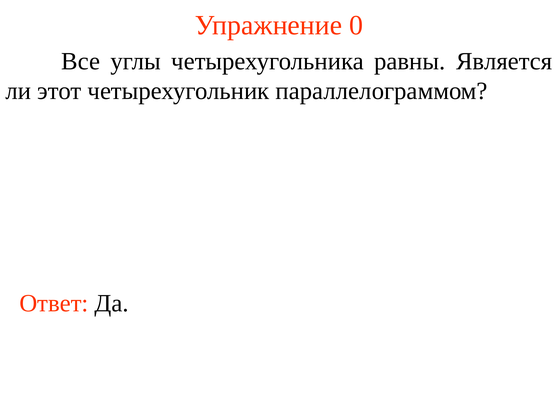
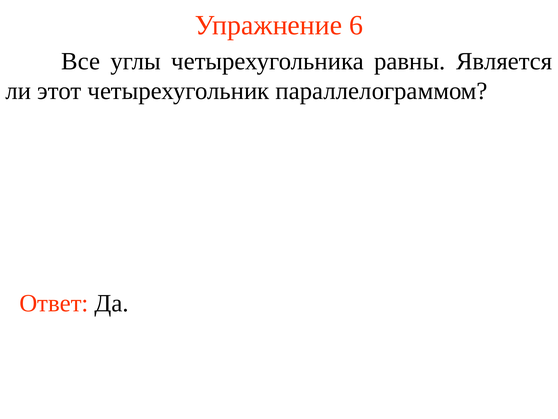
0: 0 -> 6 (356, 25)
